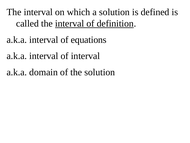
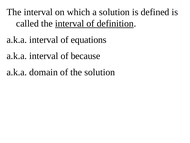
of interval: interval -> because (85, 56)
